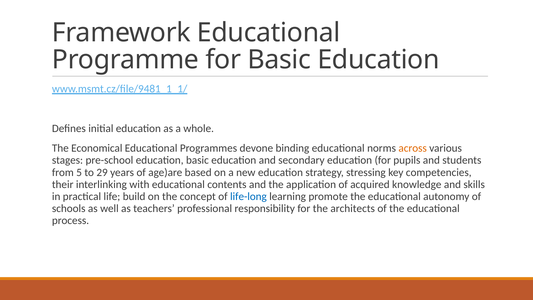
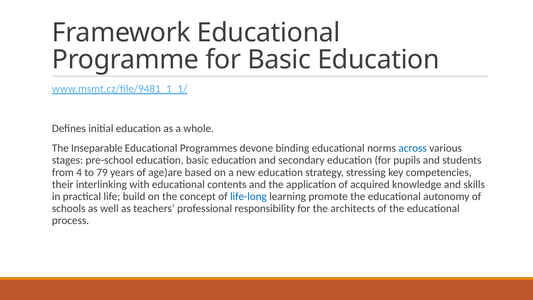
Economical: Economical -> Inseparable (97, 148)
across colour: orange -> blue (413, 148)
5: 5 -> 4 (79, 172)
29: 29 -> 79 (102, 172)
